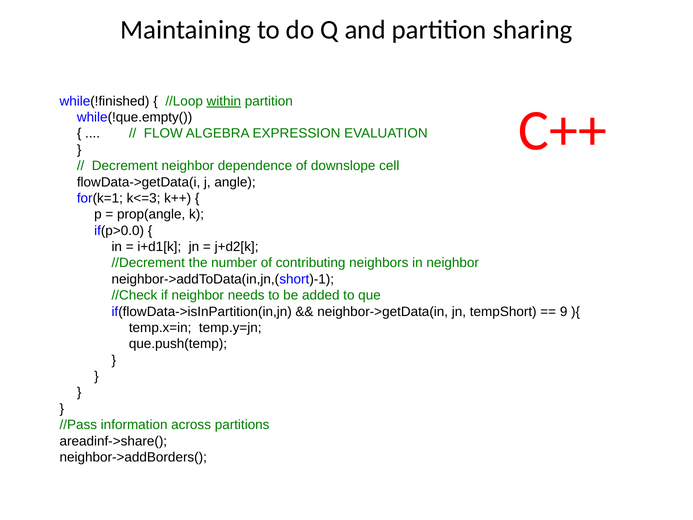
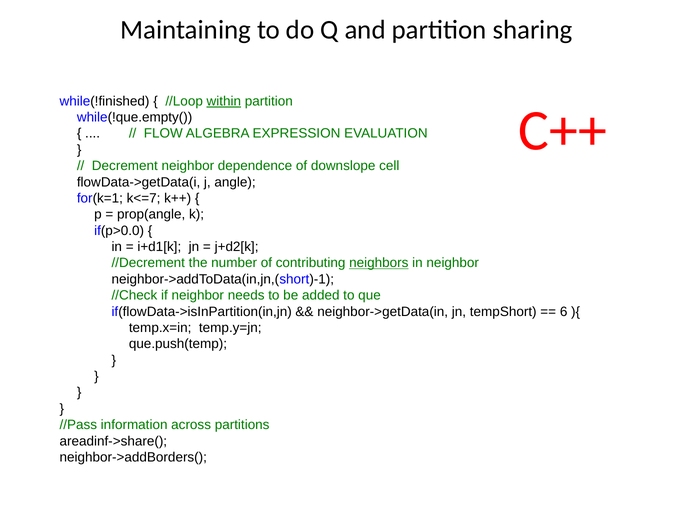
k<=3: k<=3 -> k<=7 (144, 198)
neighbors underline: none -> present (379, 263)
9: 9 -> 6 (564, 311)
